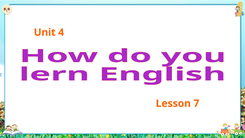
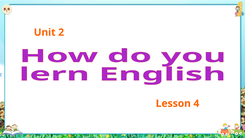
4: 4 -> 2 (61, 32)
7: 7 -> 4 (196, 103)
